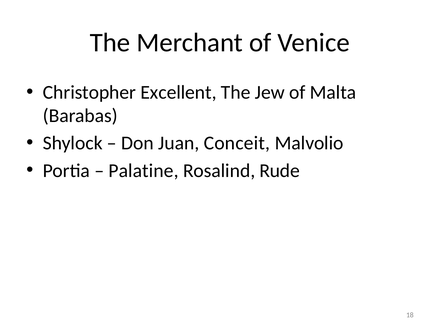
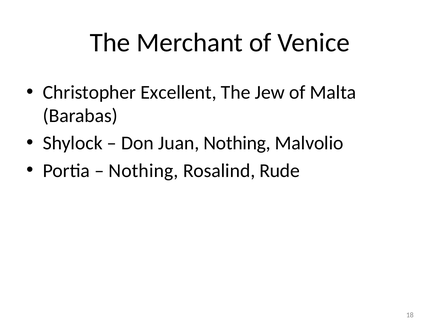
Juan Conceit: Conceit -> Nothing (237, 143)
Palatine: Palatine -> Nothing (144, 171)
